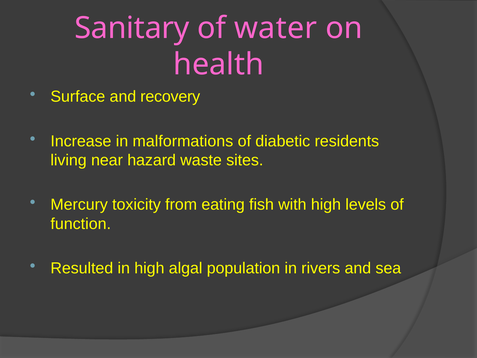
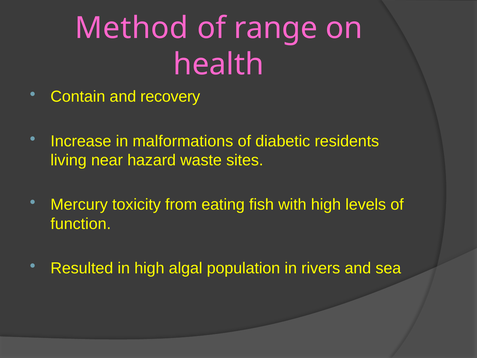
Sanitary: Sanitary -> Method (132, 28)
water: water -> range (276, 28)
Surface: Surface -> Contain (78, 96)
